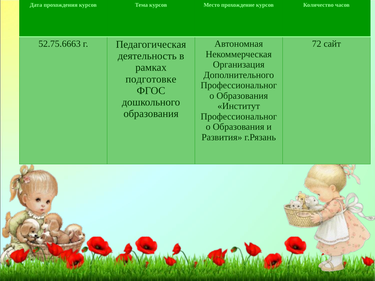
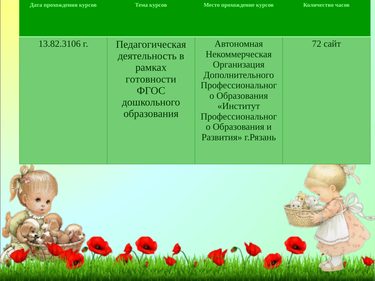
52.75.6663: 52.75.6663 -> 13.82.3106 (60, 44)
подготовке: подготовке -> готовности (151, 79)
